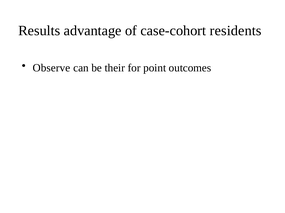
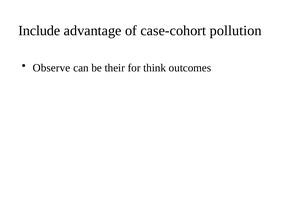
Results: Results -> Include (39, 31)
residents: residents -> pollution (236, 31)
point: point -> think (155, 68)
